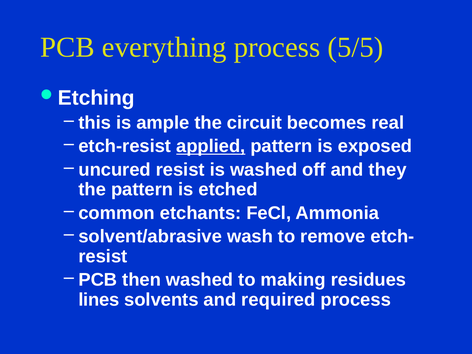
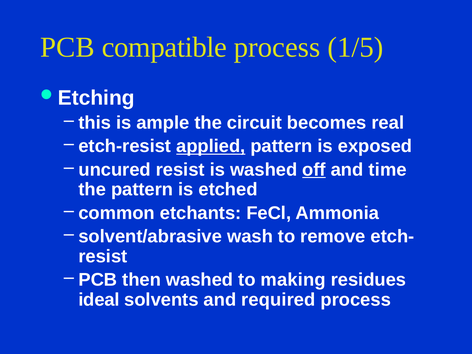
everything: everything -> compatible (164, 47)
5/5: 5/5 -> 1/5 (356, 47)
off underline: none -> present (314, 170)
they: they -> time (388, 170)
lines: lines -> ideal (99, 300)
